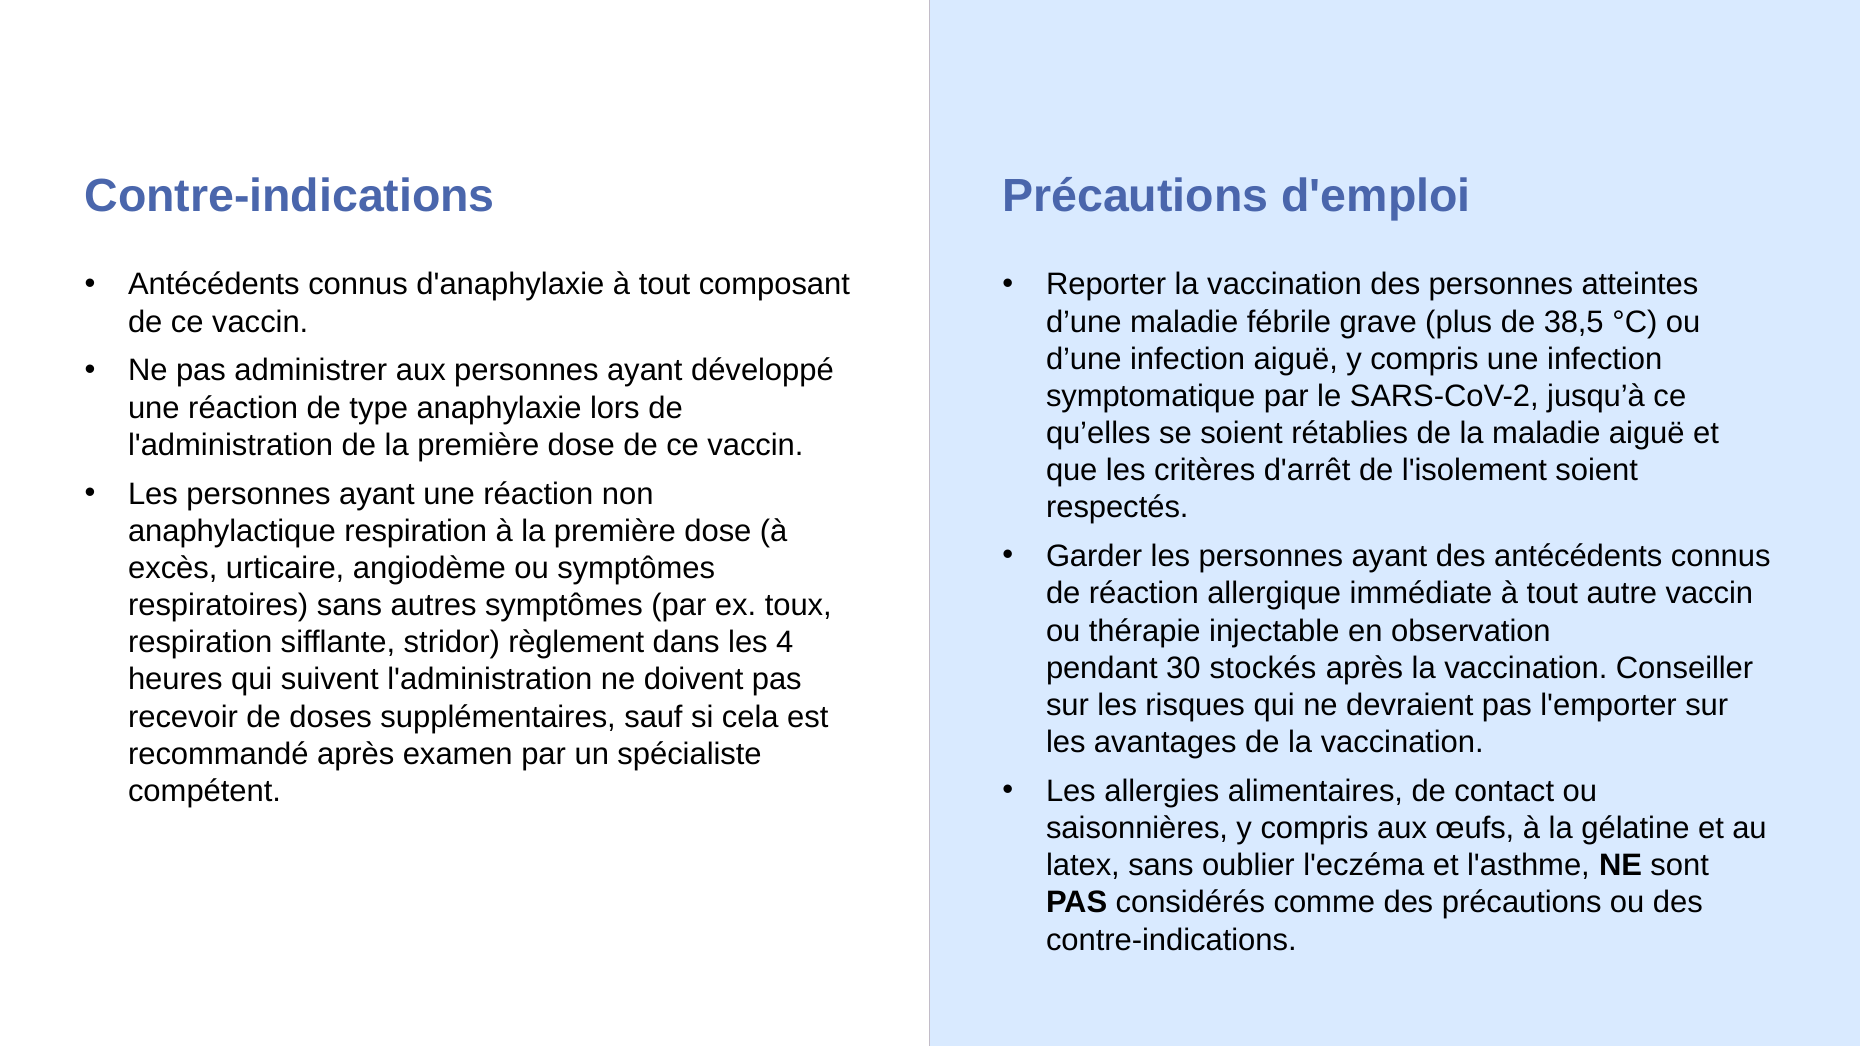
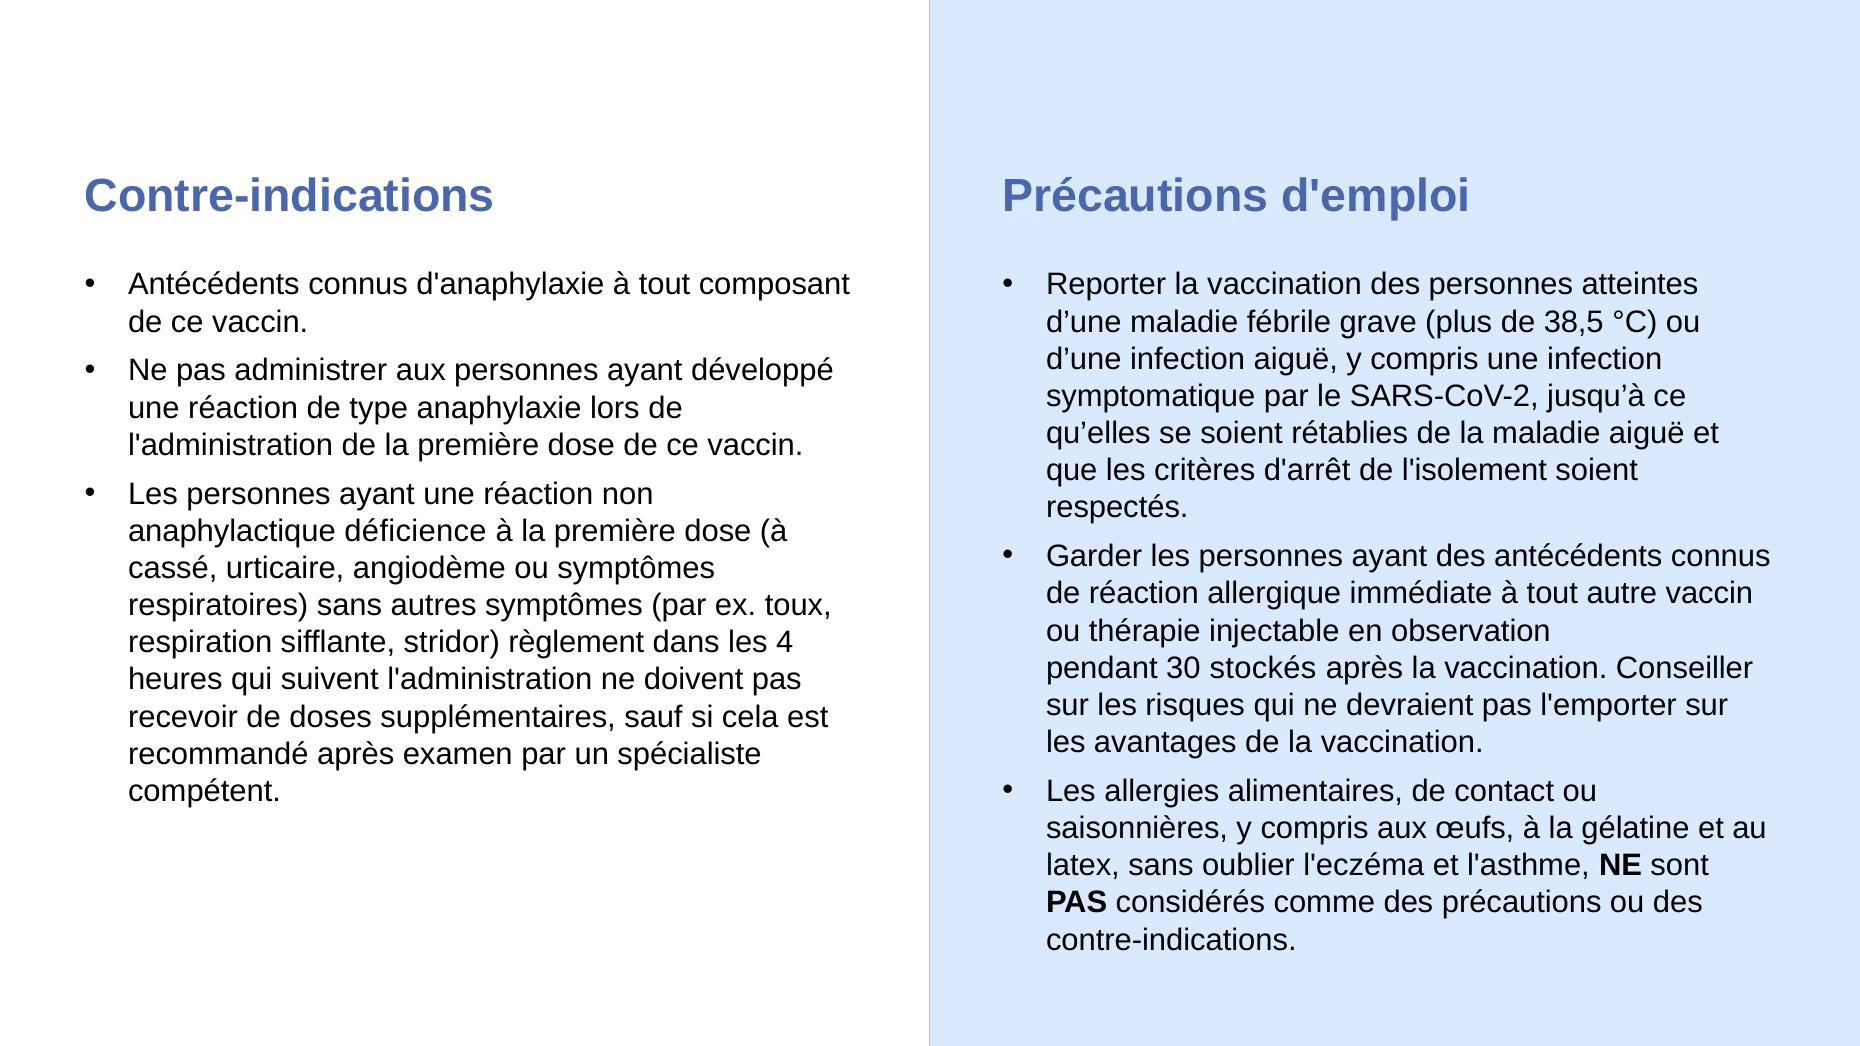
anaphylactique respiration: respiration -> déficience (416, 531)
excès: excès -> cassé (173, 568)
